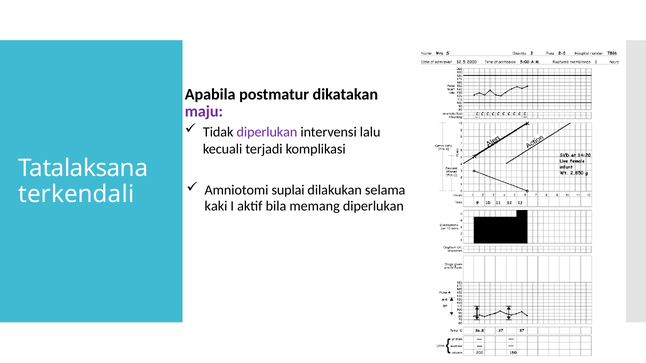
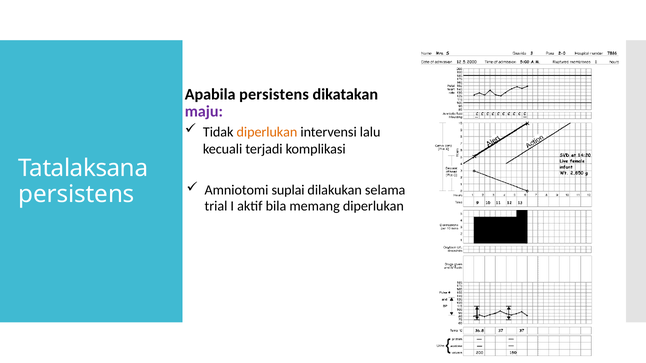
Apabila postmatur: postmatur -> persistens (274, 94)
diperlukan colour: purple -> orange (267, 132)
terkendali: terkendali -> persistens (76, 194)
kaki: kaki -> trial (216, 206)
